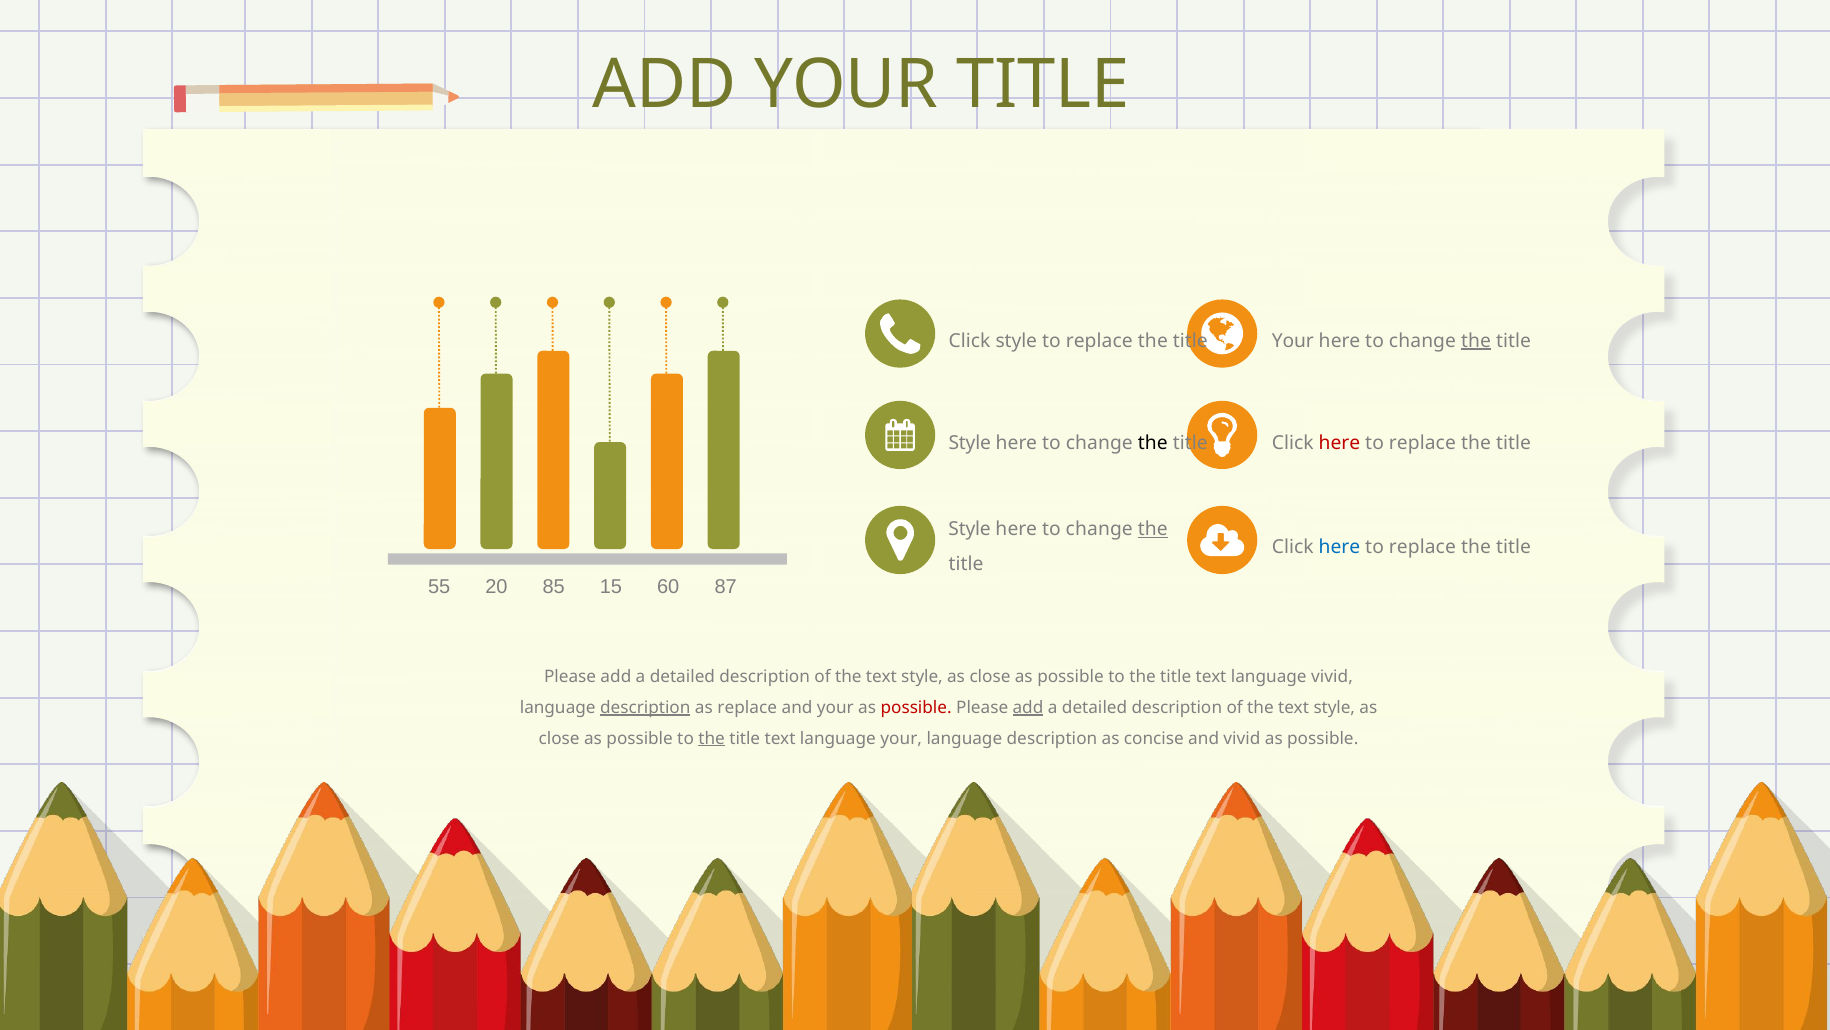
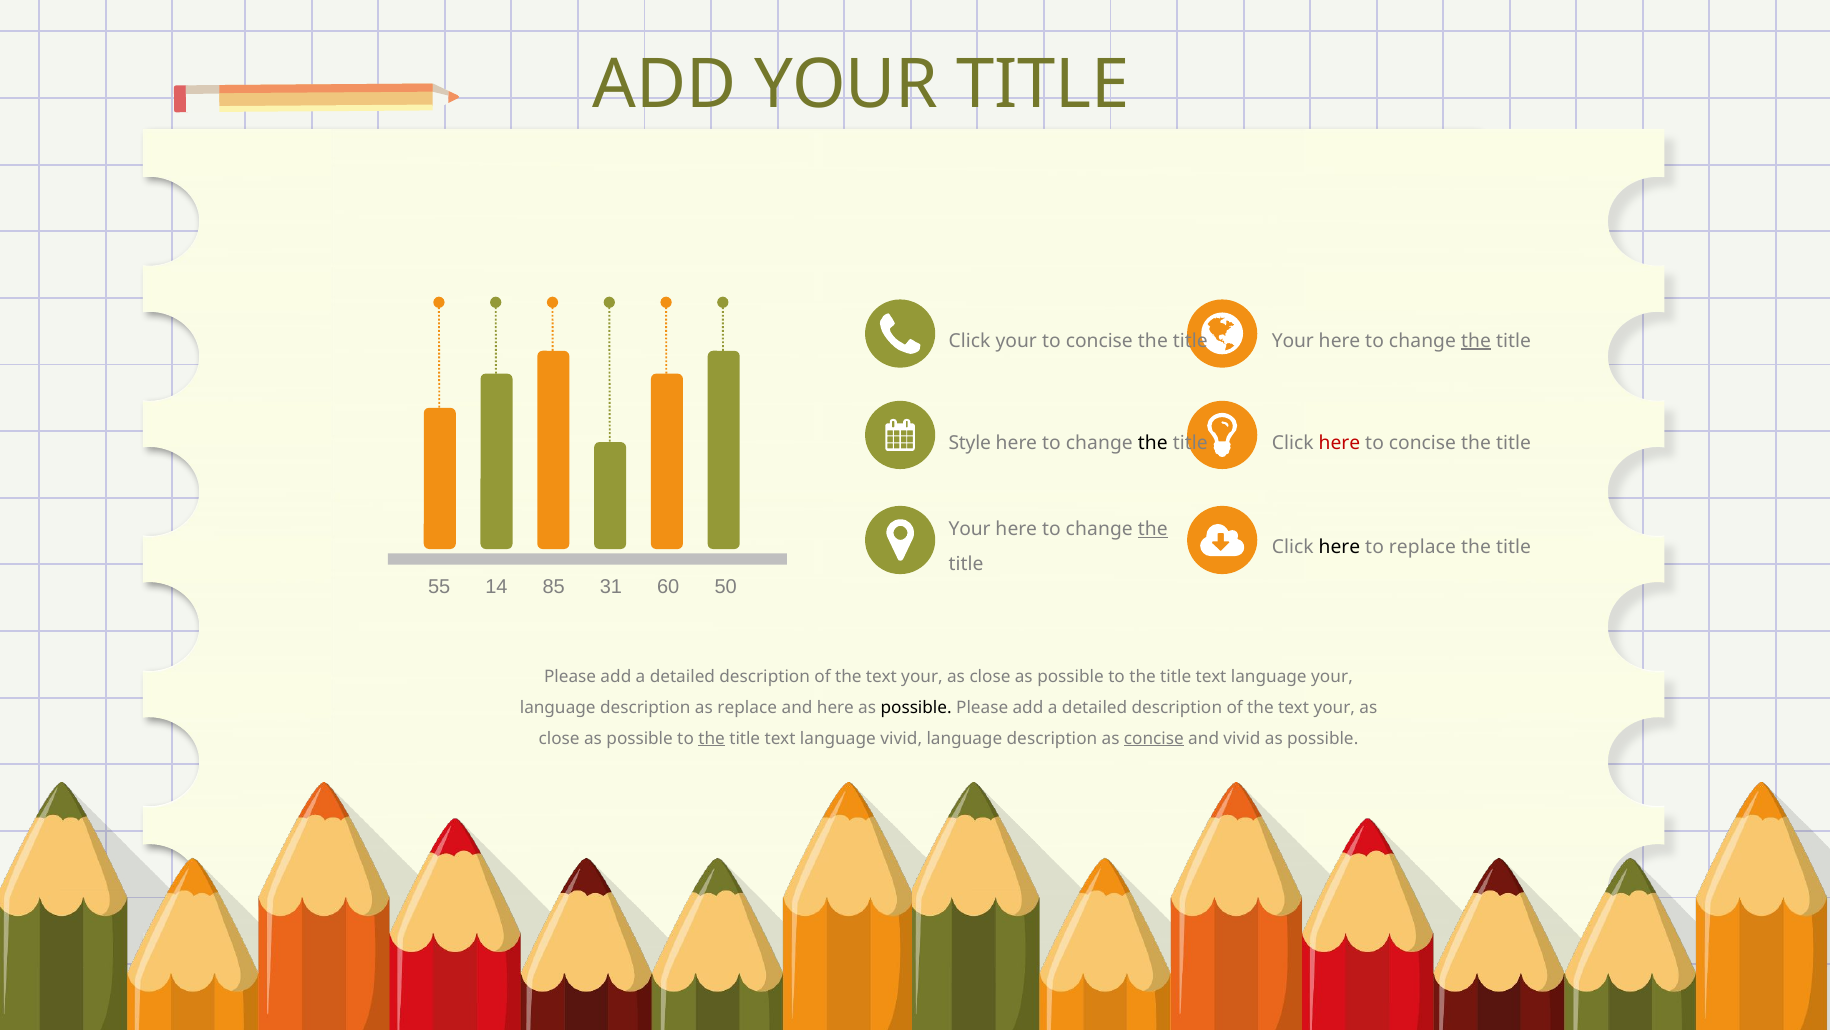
Click style: style -> your (1016, 341)
replace: replace -> concise (1099, 341)
replace: replace -> concise (1422, 443)
Style: Style -> Your (970, 529)
here colour: blue -> black (1339, 546)
20: 20 -> 14 (496, 587)
15: 15 -> 31 (611, 587)
87: 87 -> 50 (726, 587)
style: style -> your (922, 676)
language vivid: vivid -> your (1332, 676)
description underline: present -> none (645, 707)
and your: your -> here (835, 707)
possible colour: red -> black (916, 707)
add underline: present -> none (1028, 707)
style: style -> your (1334, 707)
language your: your -> vivid (901, 738)
concise underline: none -> present (1154, 738)
